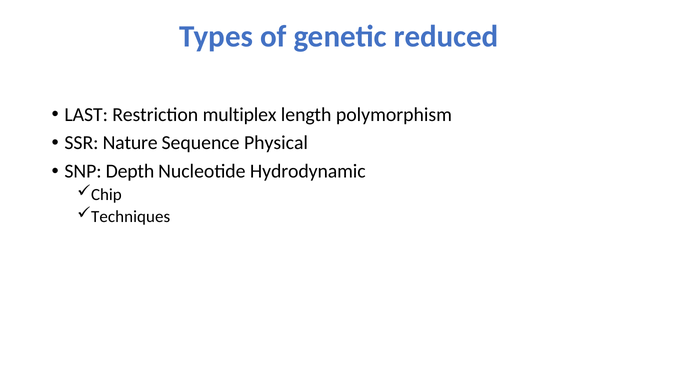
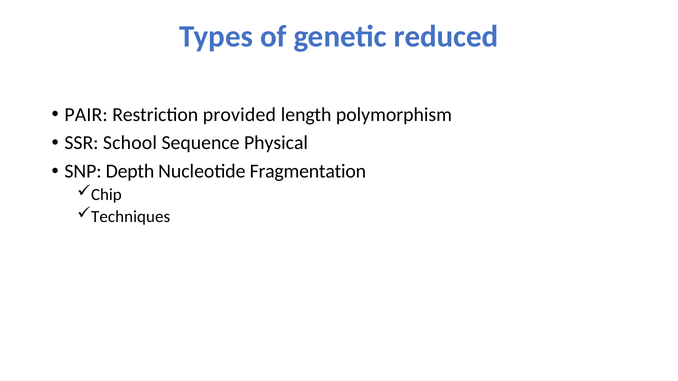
LAST: LAST -> PAIR (86, 115)
multiplex: multiplex -> provided (239, 115)
Nature: Nature -> School (130, 143)
Hydrodynamic: Hydrodynamic -> Fragmentation (308, 171)
